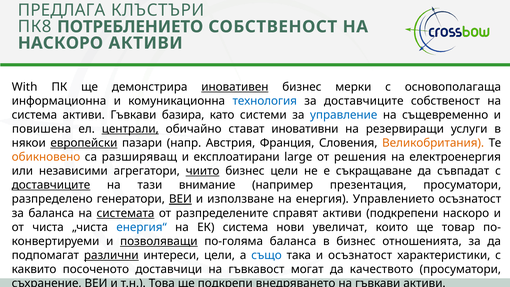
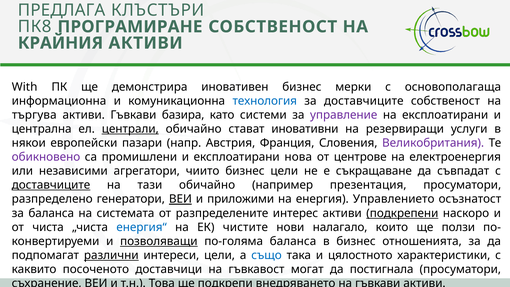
ПОТРЕБЛЕНИЕТО: ПОТРЕБЛЕНИЕТО -> ПРОГРАМИРАНЕ (130, 27)
НАСКОРО: НАСКОРО -> КРАЙНИЯ (60, 43)
иновативен underline: present -> none (235, 87)
система: система -> търгува (34, 115)
управление colour: blue -> purple (344, 115)
на същевременно: същевременно -> експлоатирани (445, 115)
повишена: повишена -> централна (42, 129)
европейски underline: present -> none (84, 143)
Великобритания colour: orange -> purple (433, 143)
обикновено colour: orange -> purple (46, 157)
разширяващ: разширяващ -> промишлени (139, 157)
large: large -> нова (298, 157)
решения: решения -> центрове (360, 157)
чиито underline: present -> none (203, 171)
тази внимание: внимание -> обичайно (207, 185)
използване: използване -> приложими (241, 199)
системата underline: present -> none (126, 213)
справят: справят -> интерес (295, 213)
подкрепени underline: none -> present (402, 213)
ЕК система: система -> чистите (245, 227)
увеличат: увеличат -> налагало (340, 227)
товар: товар -> ползи (458, 227)
и осъзнатост: осъзнатост -> цялостното (360, 255)
качеството: качеството -> постигнала (382, 269)
